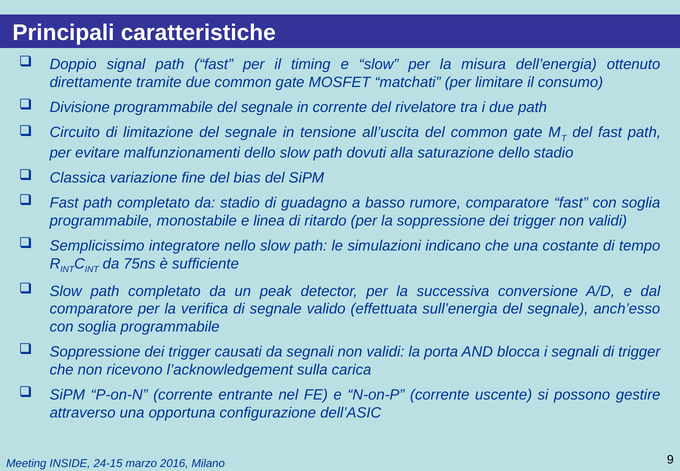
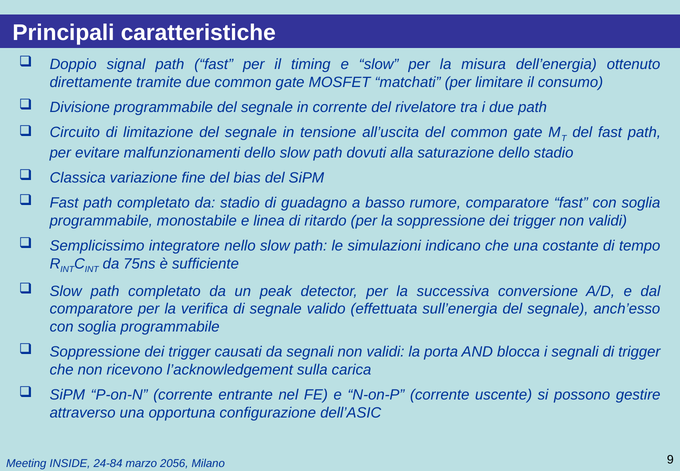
24-15: 24-15 -> 24-84 (108, 463)
2016: 2016 -> 2056 (174, 463)
